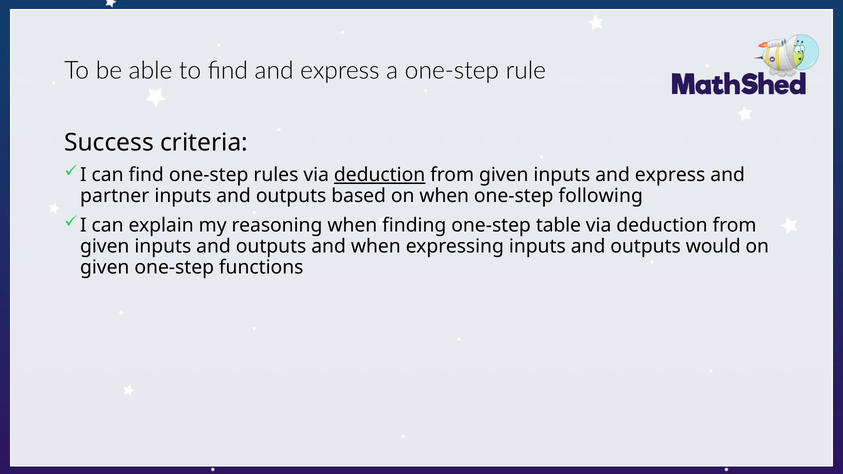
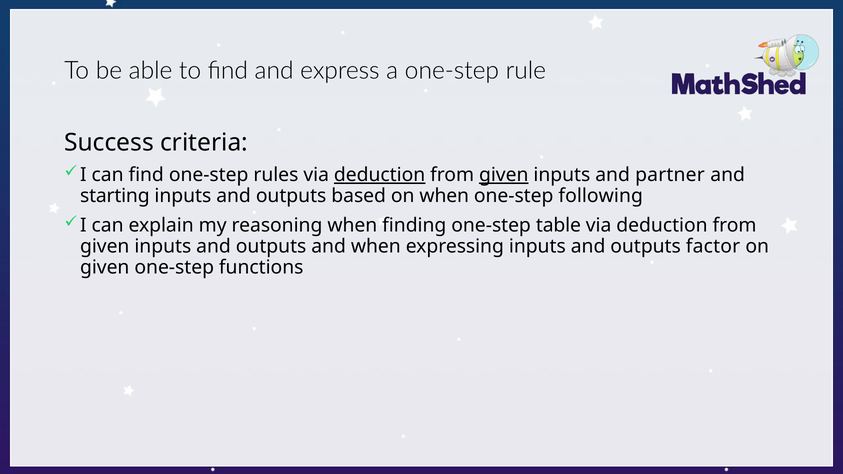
given underline: none -> present (504, 175)
inputs and express: express -> partner (670, 175)
partner: partner -> starting (115, 196)
would: would -> factor (713, 246)
